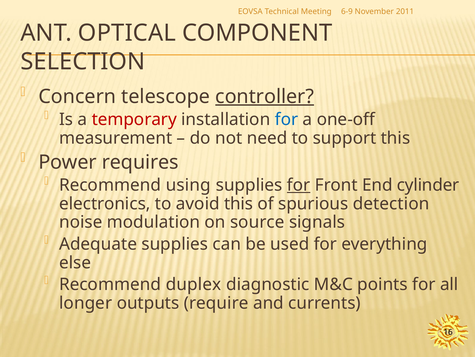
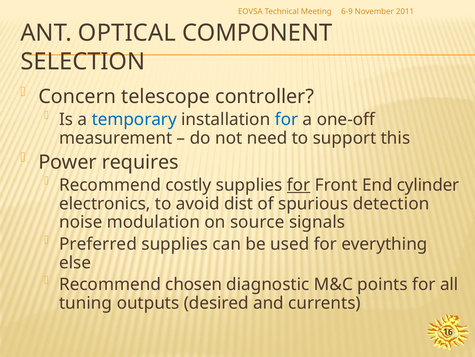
controller underline: present -> none (265, 96)
temporary colour: red -> blue (134, 119)
using: using -> costly (188, 185)
avoid this: this -> dist (239, 203)
Adequate: Adequate -> Preferred (98, 244)
duplex: duplex -> chosen (194, 284)
longer: longer -> tuning (86, 303)
require: require -> desired (216, 303)
